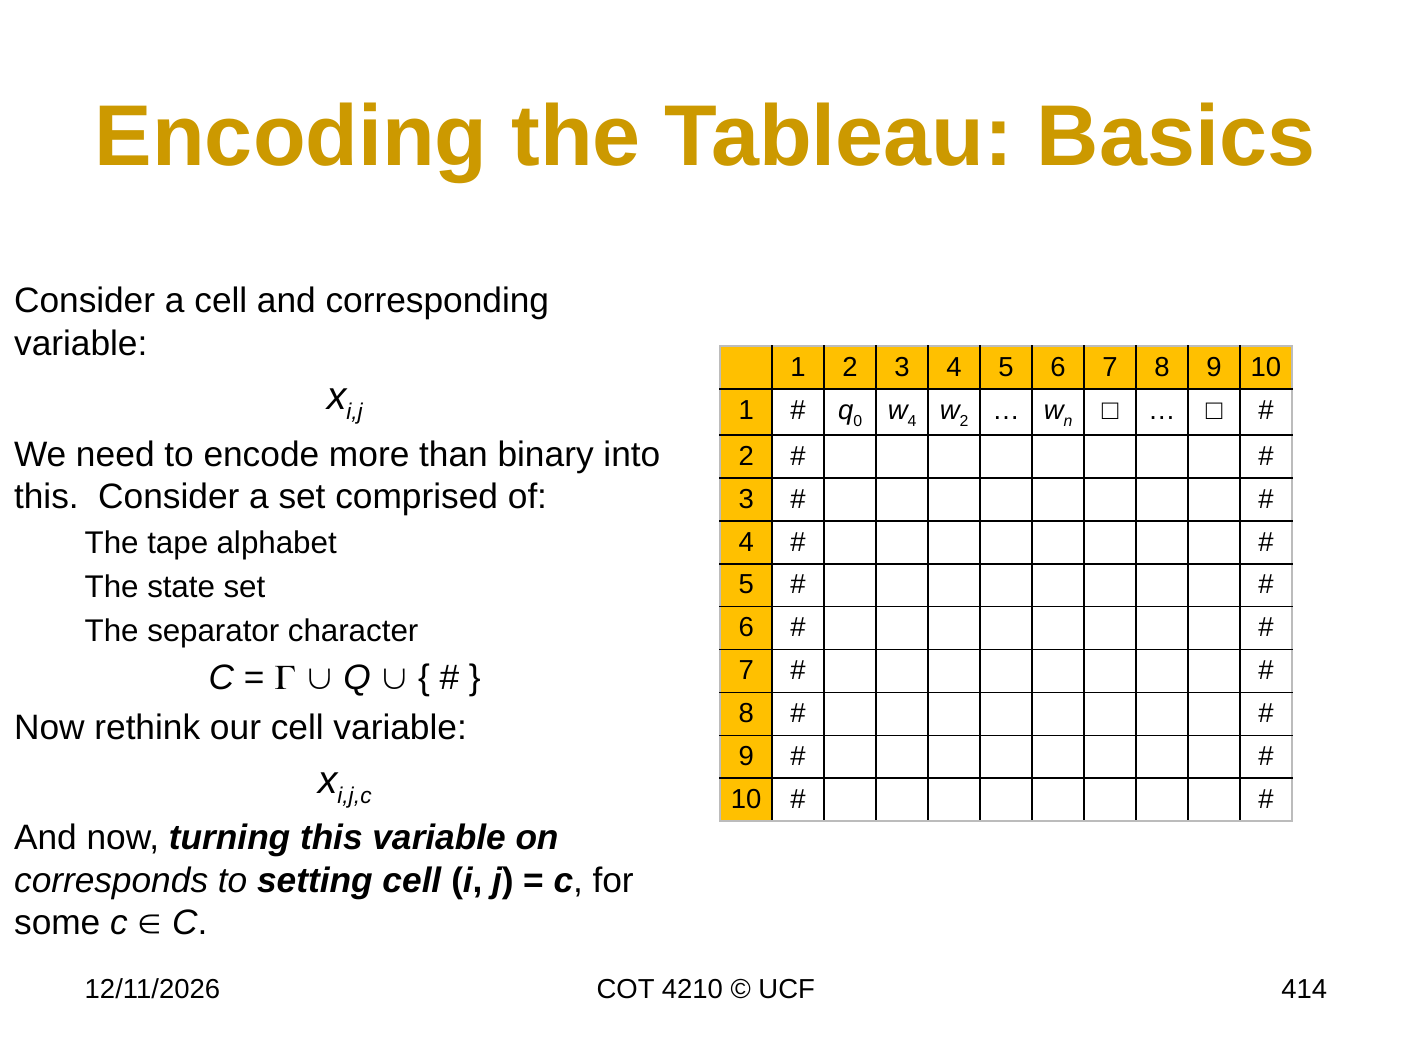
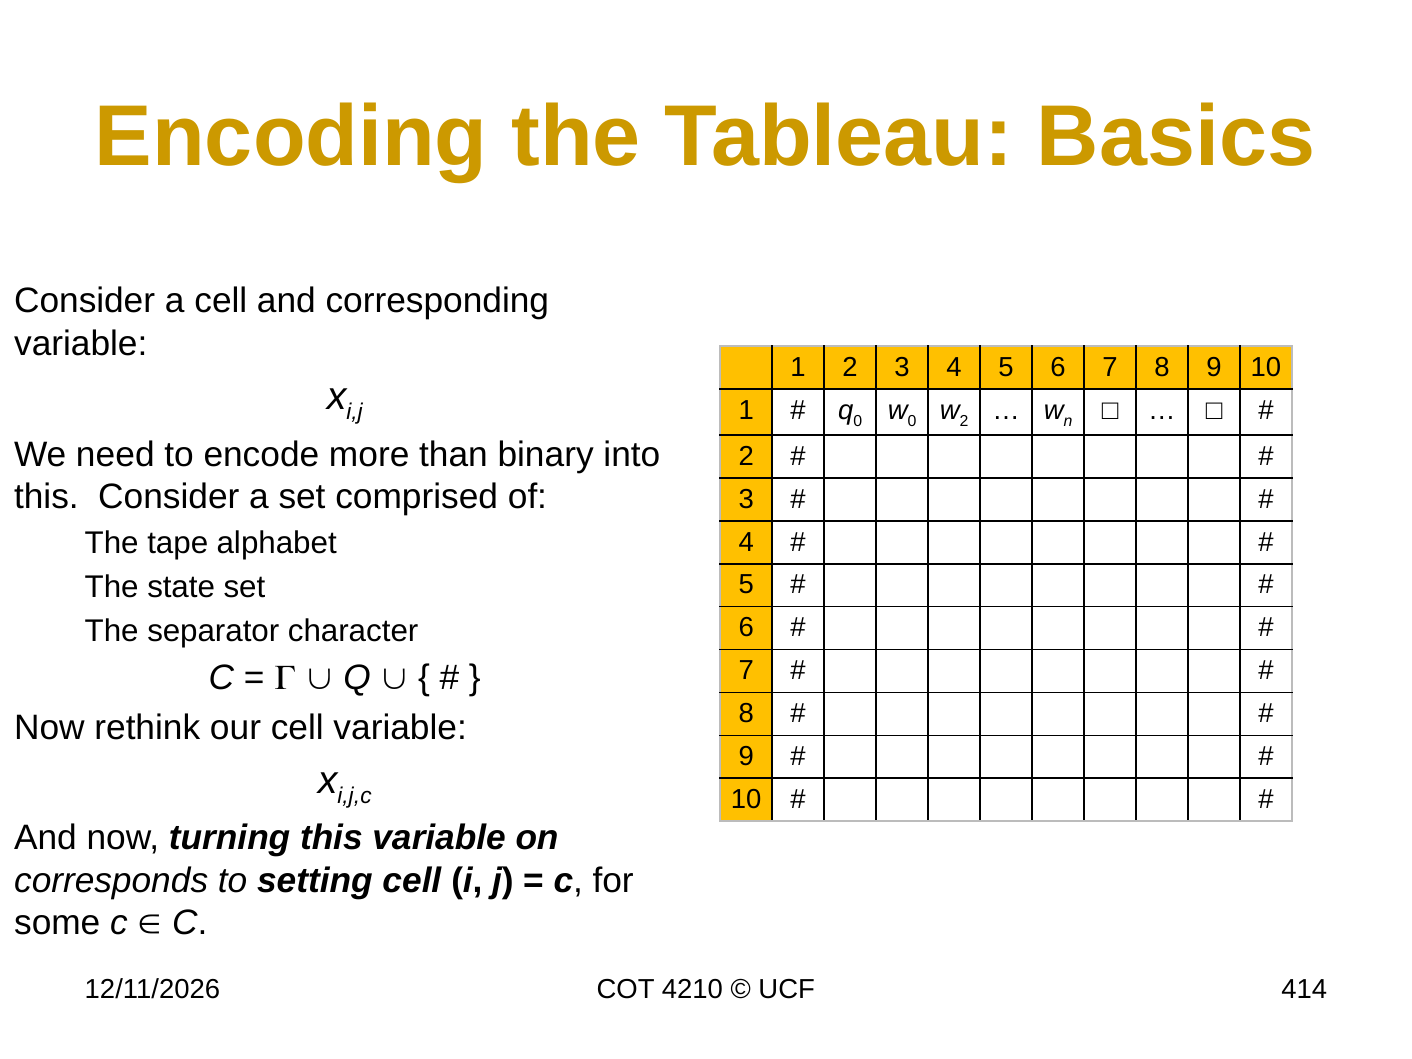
4: 4 -> 0 (912, 421)
